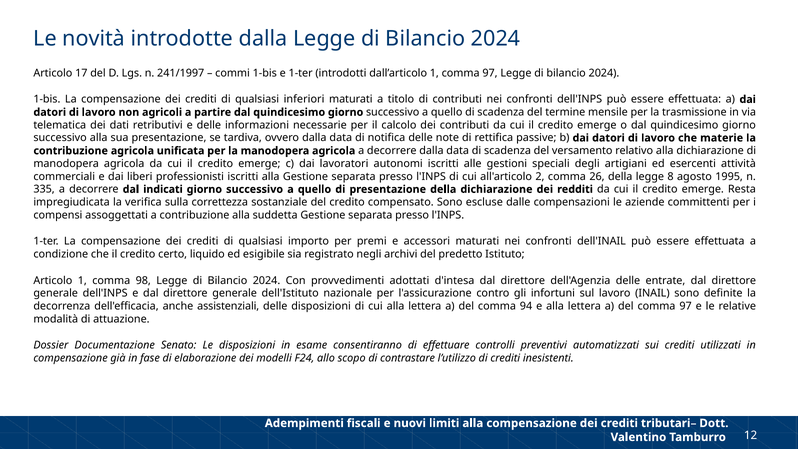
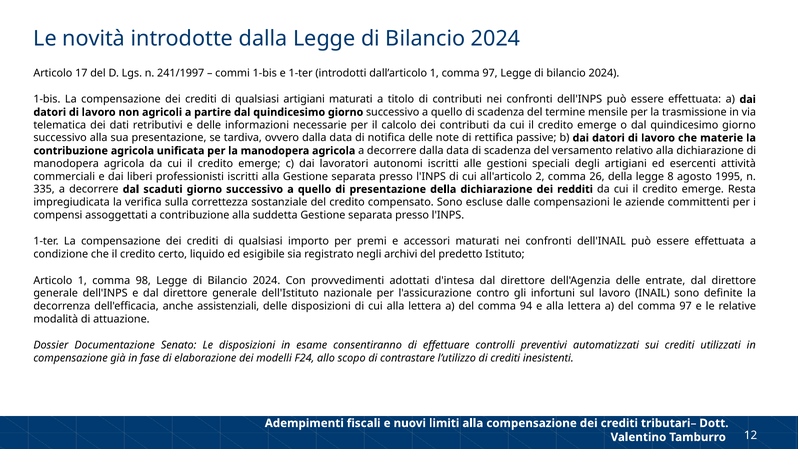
qualsiasi inferiori: inferiori -> artigiani (304, 99)
indicati: indicati -> scaduti (163, 189)
